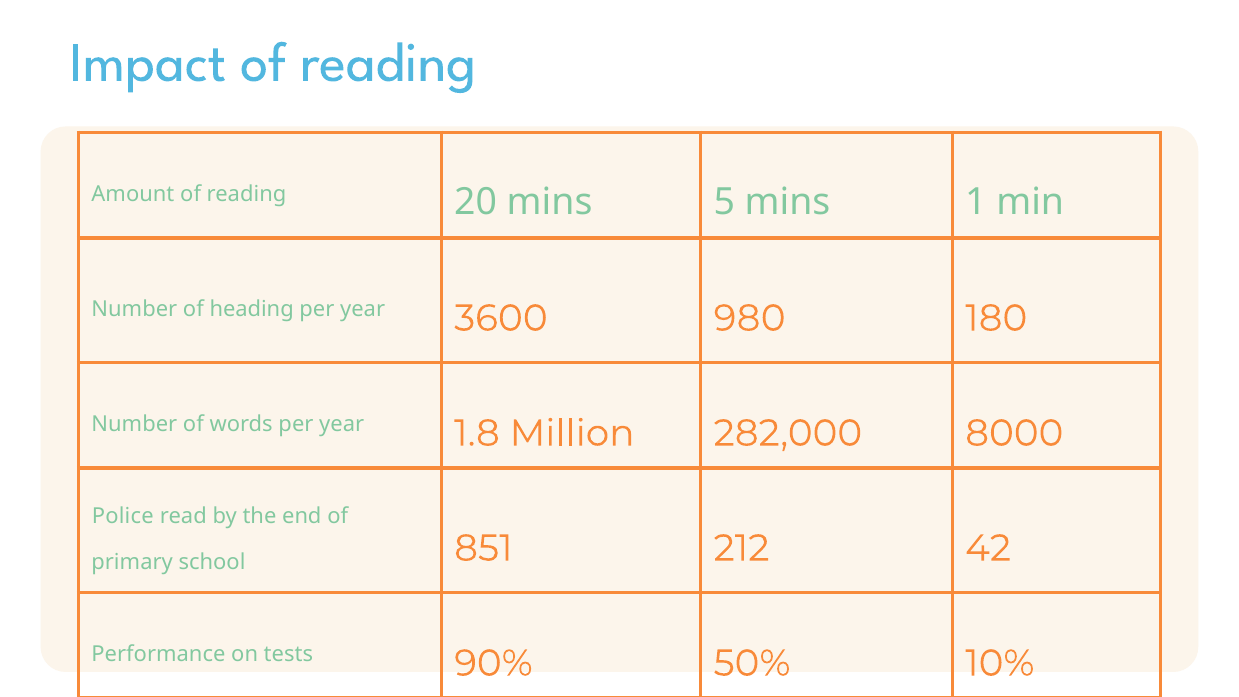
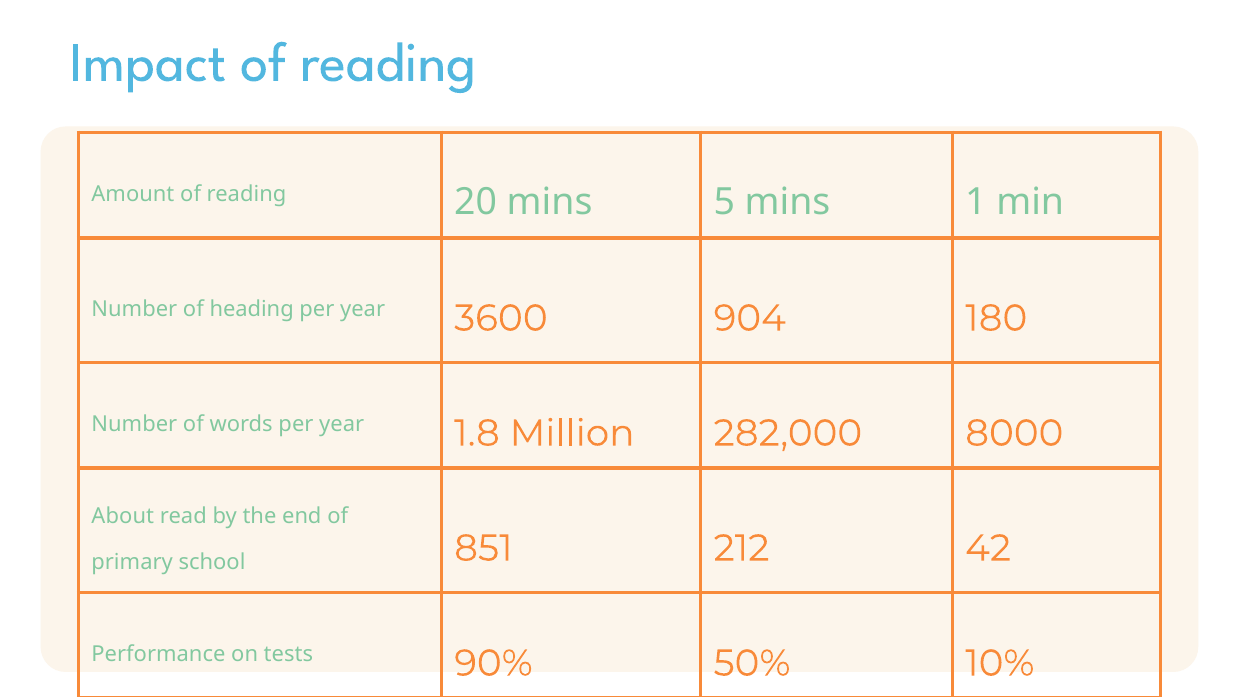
980: 980 -> 904 (750, 318)
Police: Police -> About (123, 516)
